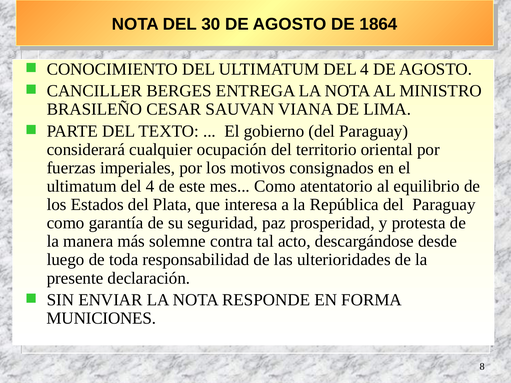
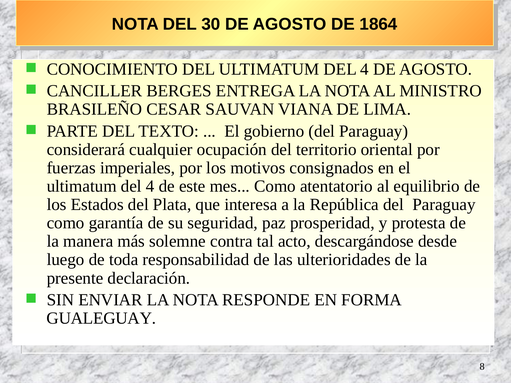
MUNICIONES: MUNICIONES -> GUALEGUAY (101, 318)
